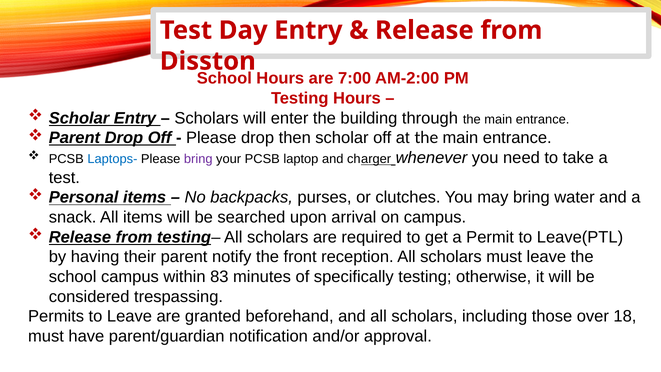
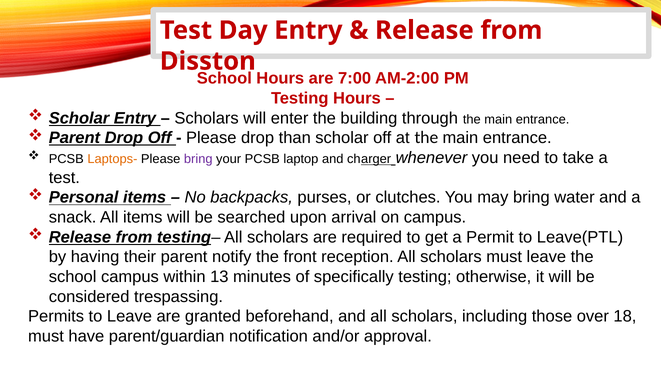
then: then -> than (295, 138)
Laptops- colour: blue -> orange (112, 159)
83: 83 -> 13 (219, 277)
